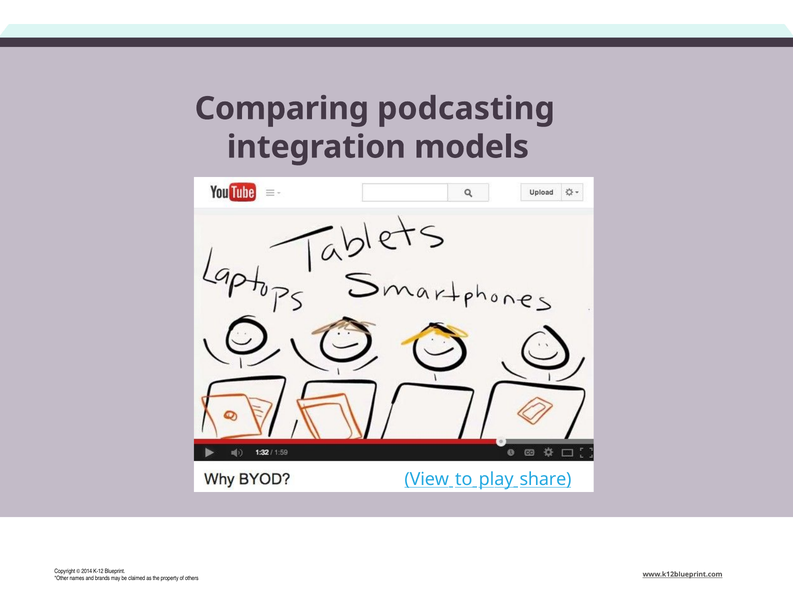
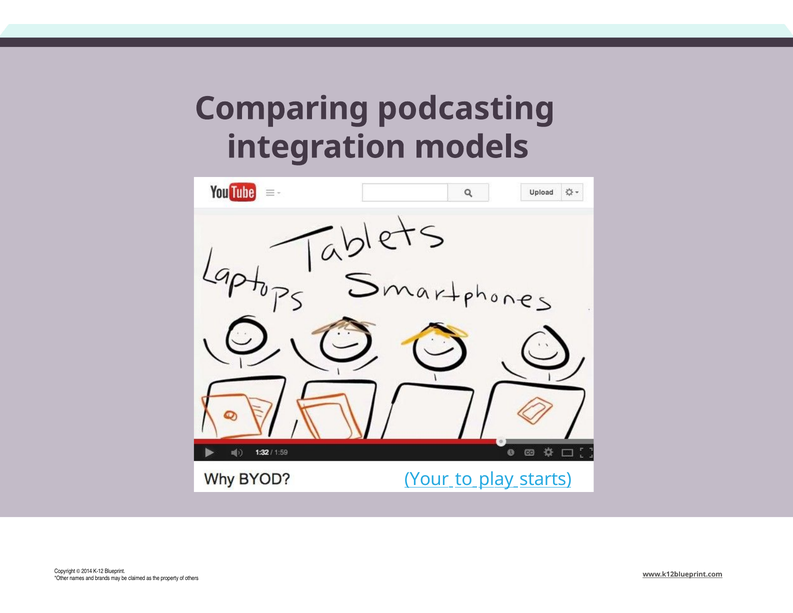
View: View -> Your (427, 479)
share: share -> starts (546, 479)
